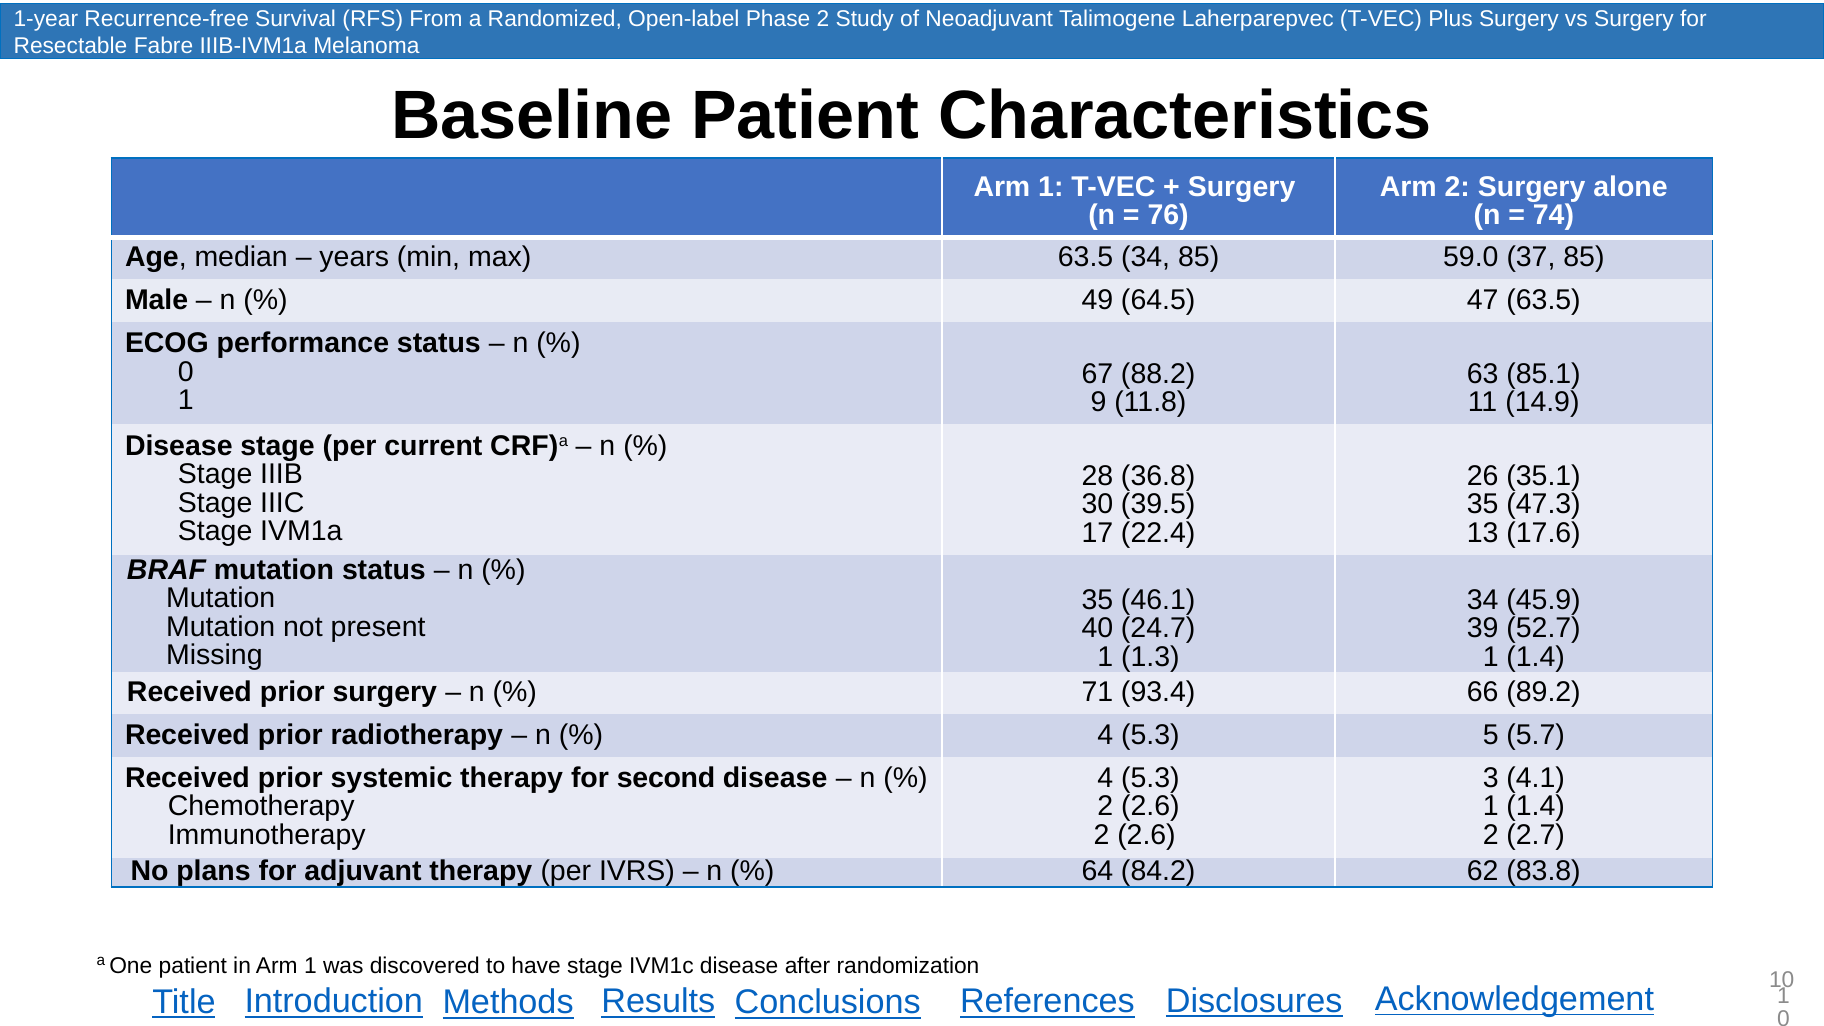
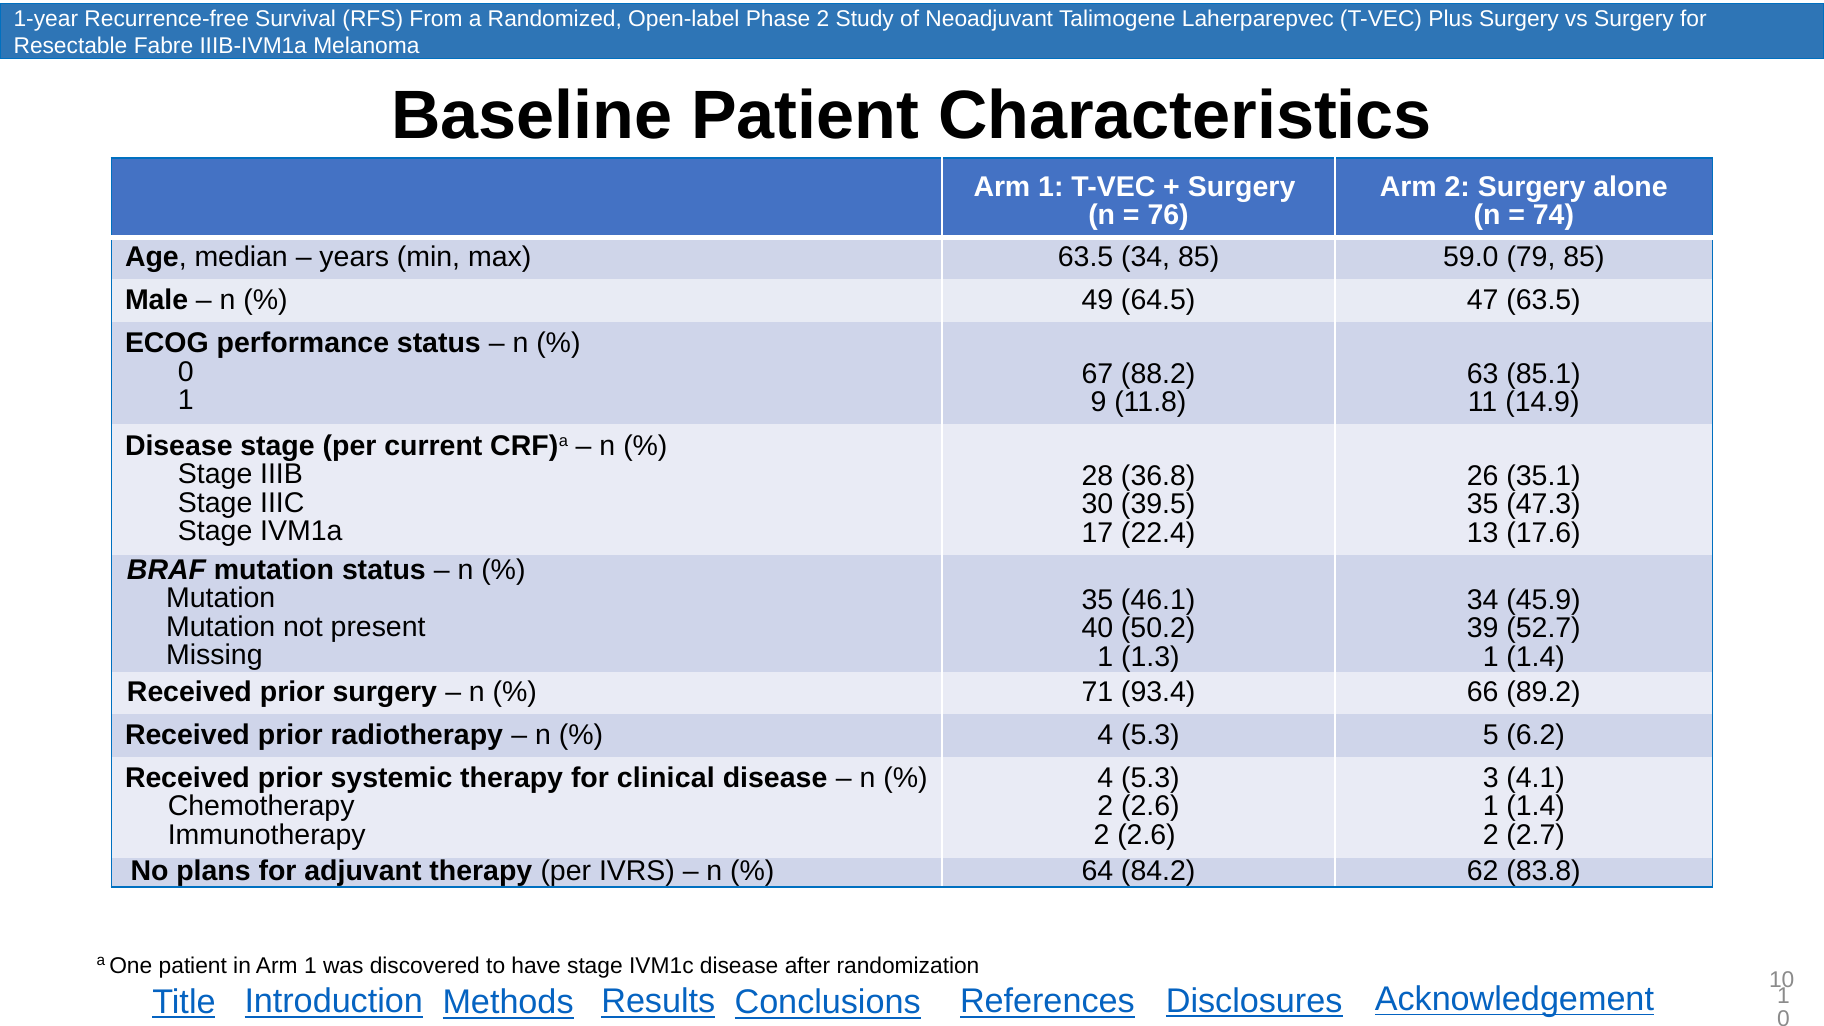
37: 37 -> 79 (1531, 257)
24.7: 24.7 -> 50.2 (1158, 629)
5.7: 5.7 -> 6.2 (1536, 735)
second: second -> clinical (666, 778)
